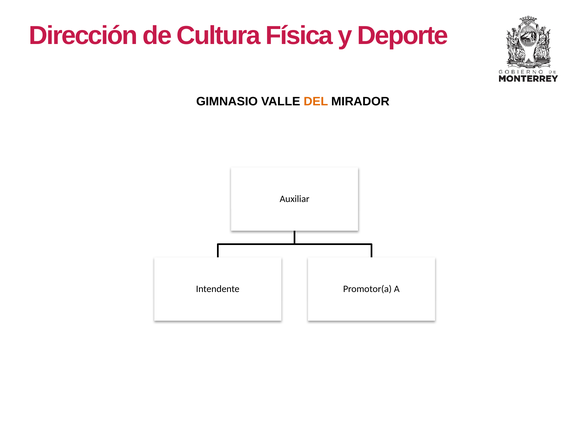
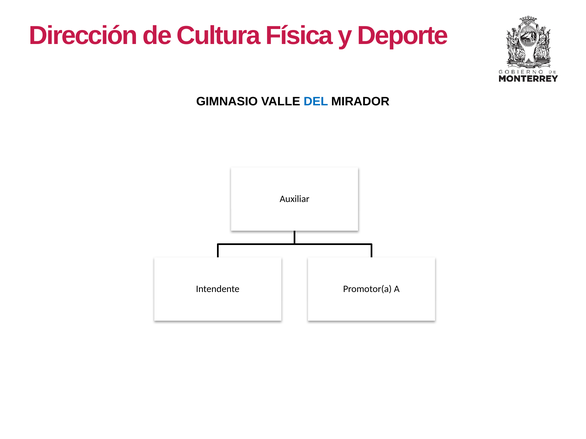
DEL colour: orange -> blue (316, 102)
